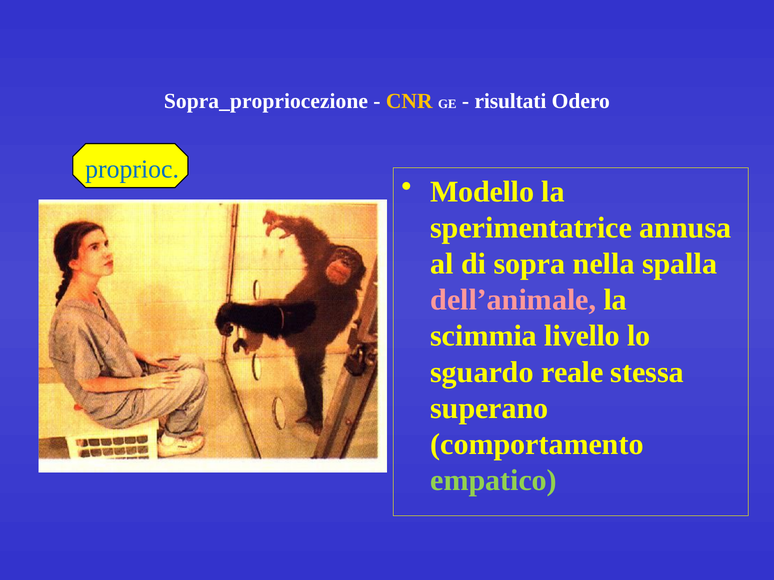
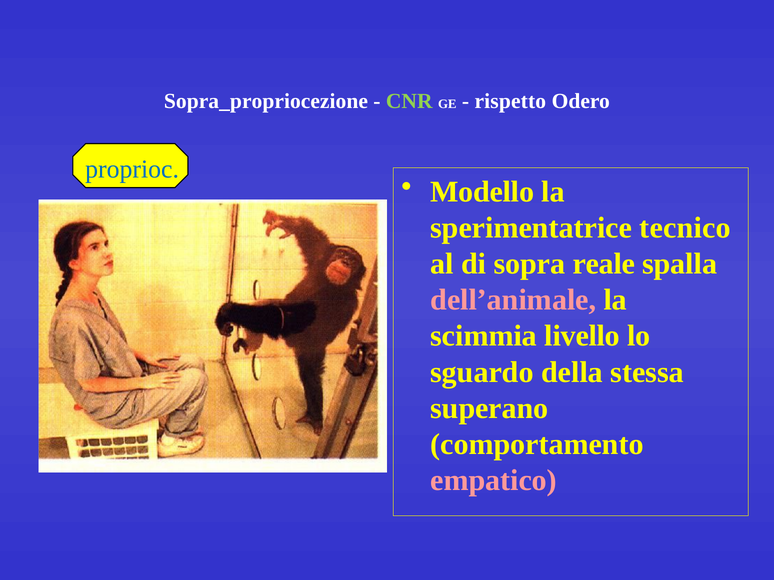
CNR colour: yellow -> light green (409, 101)
risultati: risultati -> rispetto (510, 101)
annusa: annusa -> tecnico (685, 228)
nella: nella -> reale (604, 264)
reale: reale -> della (572, 372)
empatico colour: light green -> pink (494, 481)
